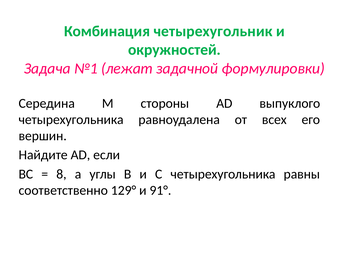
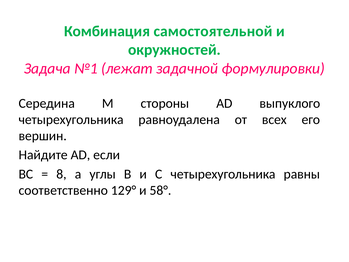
четырехугольник: четырехугольник -> самостоятельной (213, 31)
91°: 91° -> 58° (160, 190)
